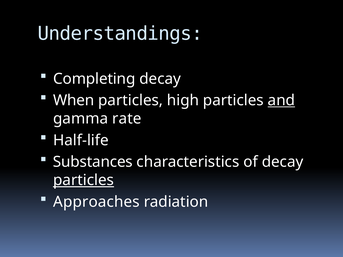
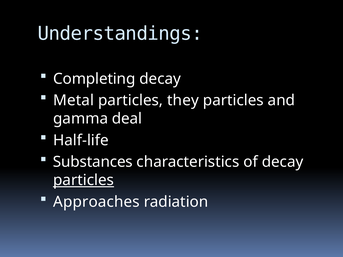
When: When -> Metal (74, 100)
high: high -> they (183, 100)
and underline: present -> none (281, 100)
rate: rate -> deal (127, 119)
